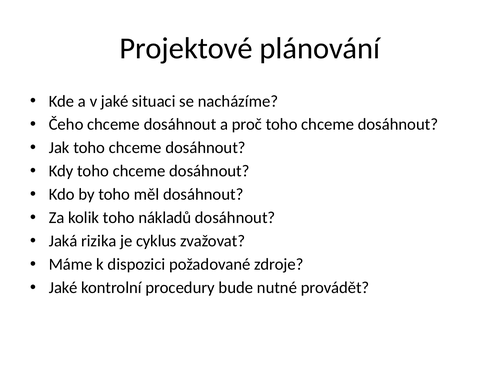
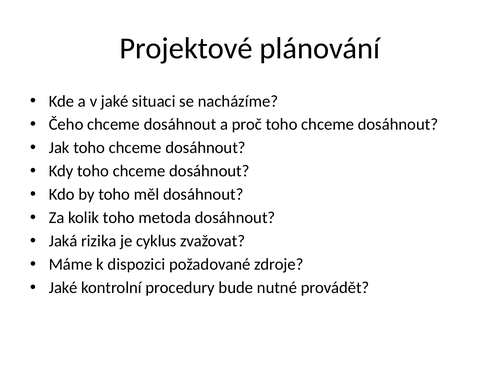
nákladů: nákladů -> metoda (165, 218)
